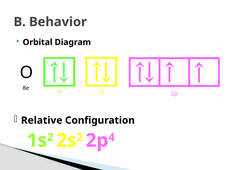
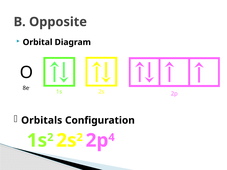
Behavior: Behavior -> Opposite (58, 22)
Relative: Relative -> Orbitals (42, 121)
